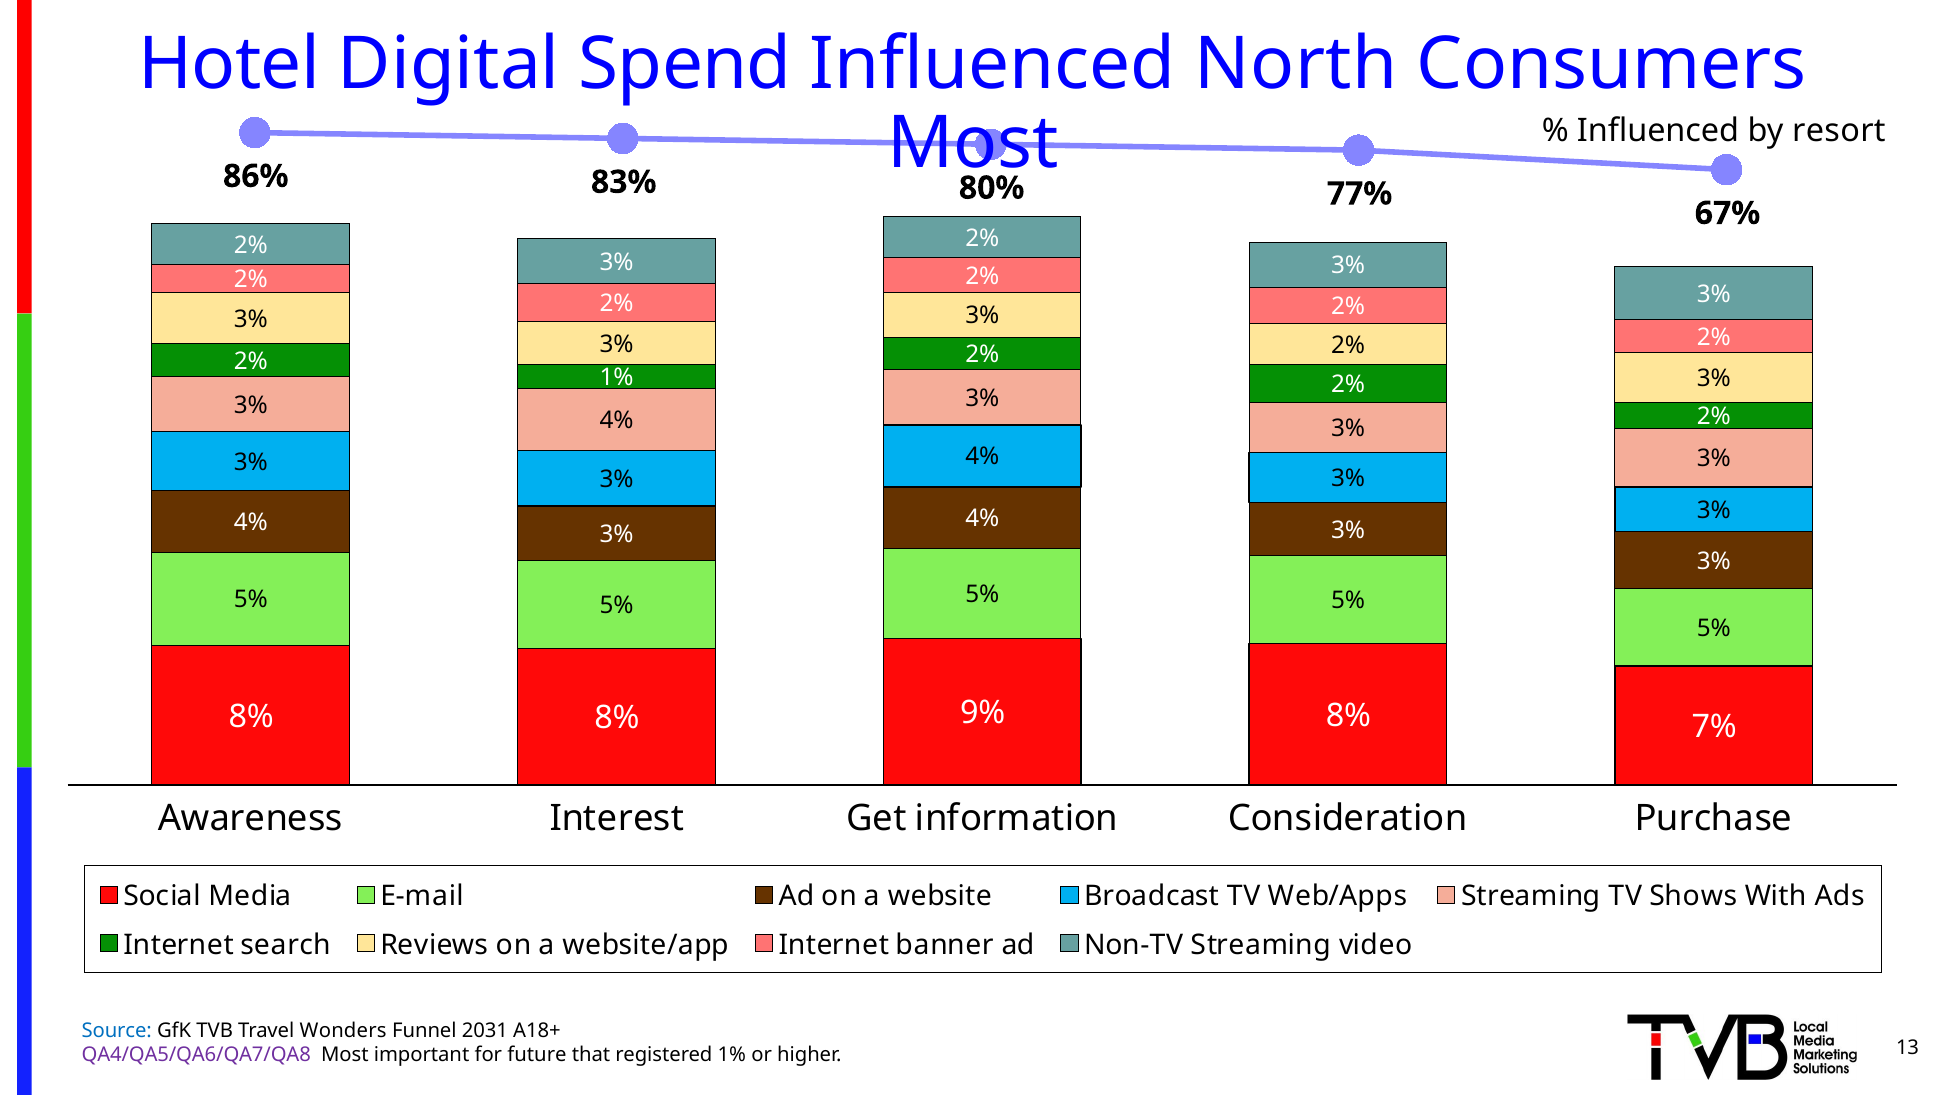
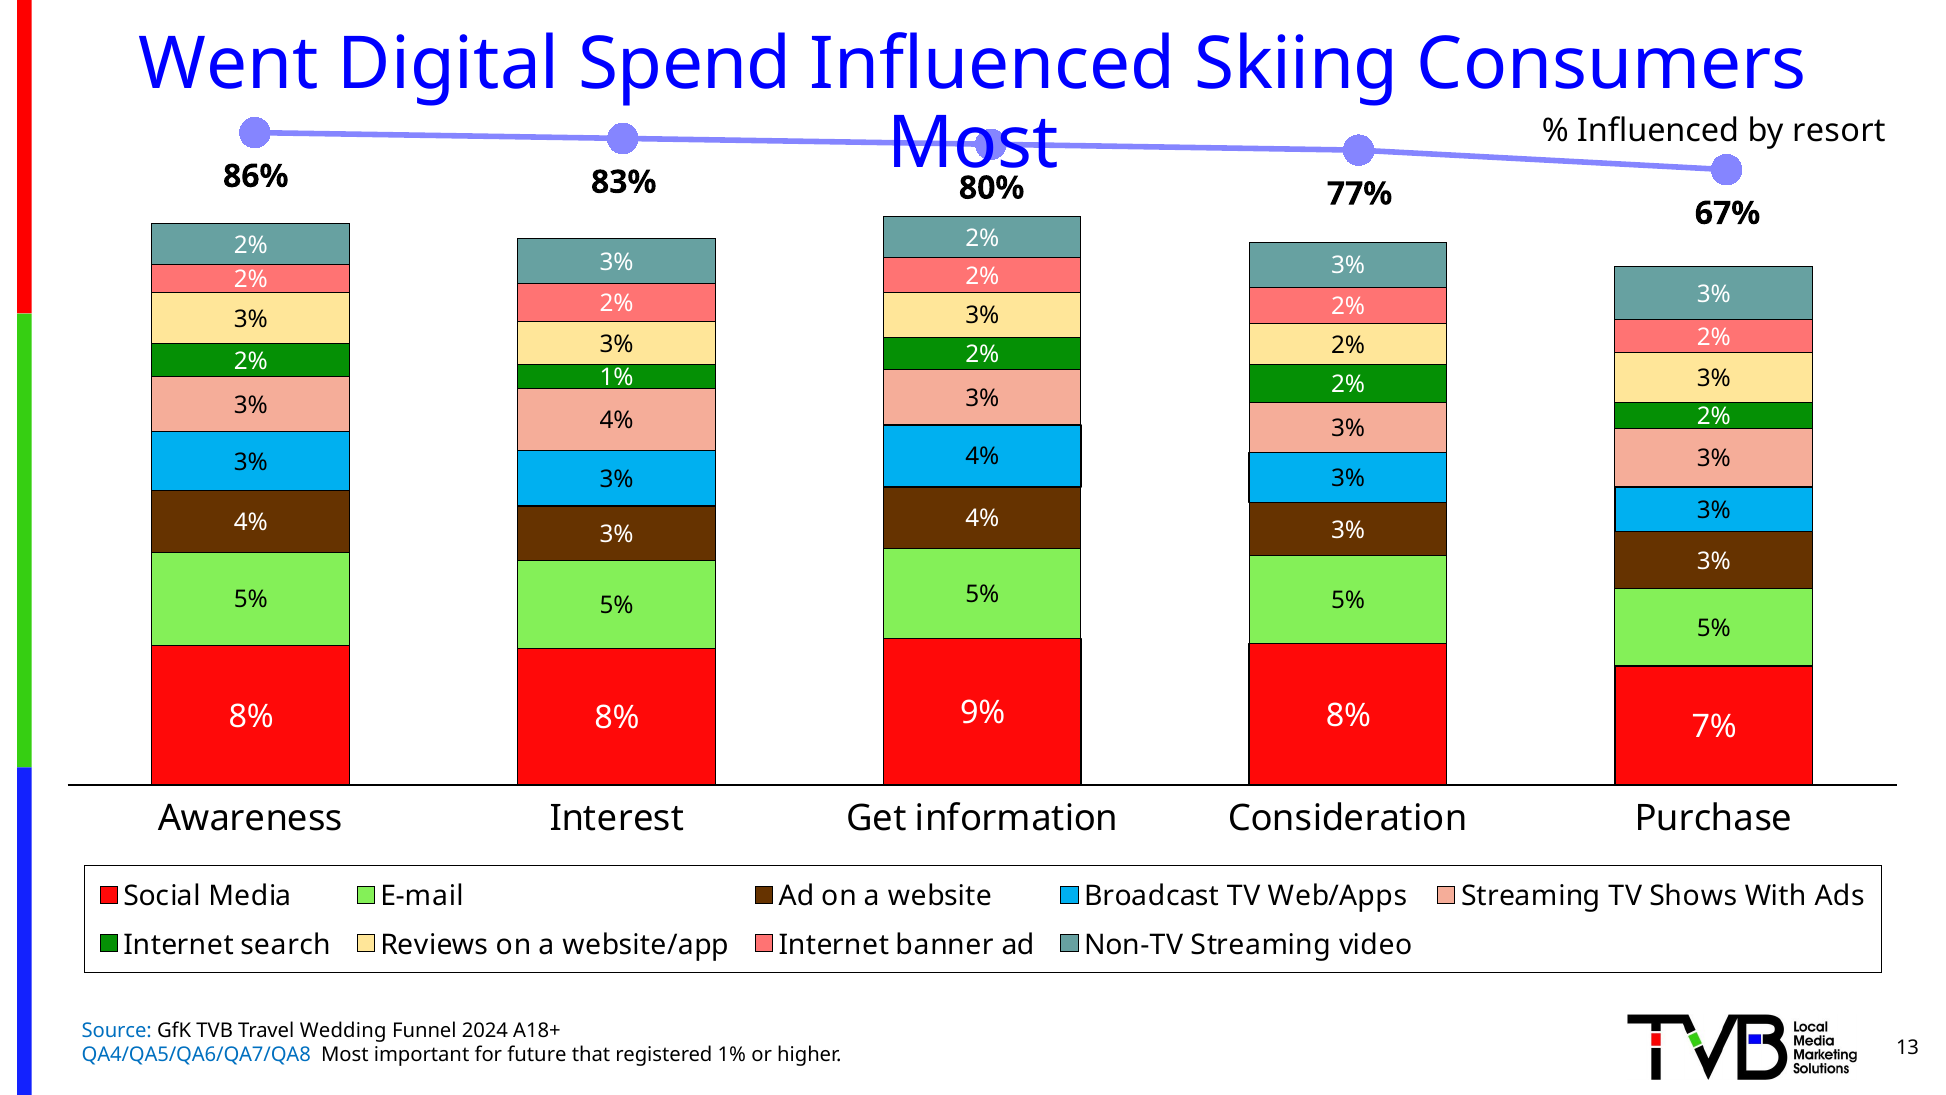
Hotel: Hotel -> Went (229, 65)
North: North -> Skiing (1297, 65)
Wonders: Wonders -> Wedding (343, 1030)
2031: 2031 -> 2024 (485, 1030)
QA4/QA5/QA6/QA7/QA8 colour: purple -> blue (196, 1055)
